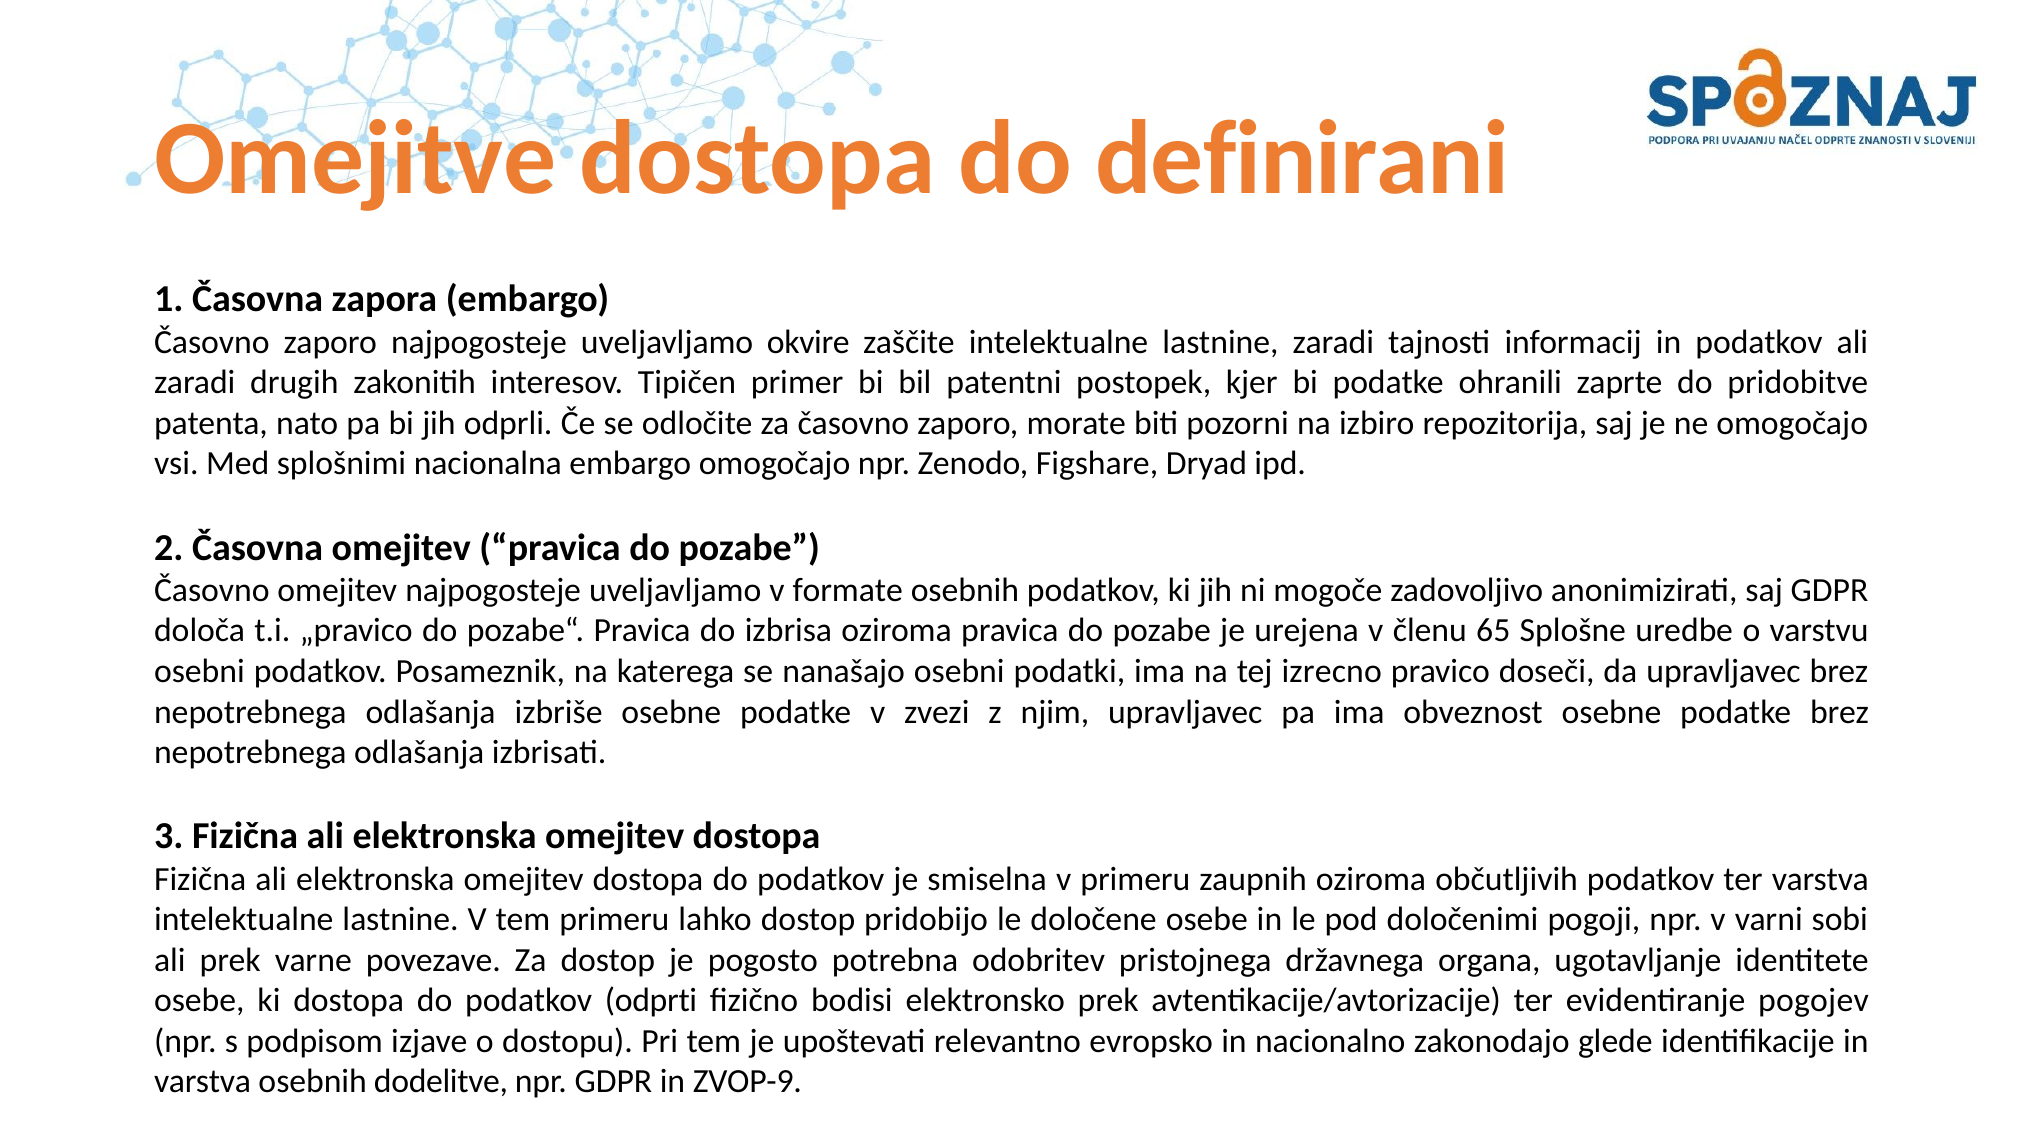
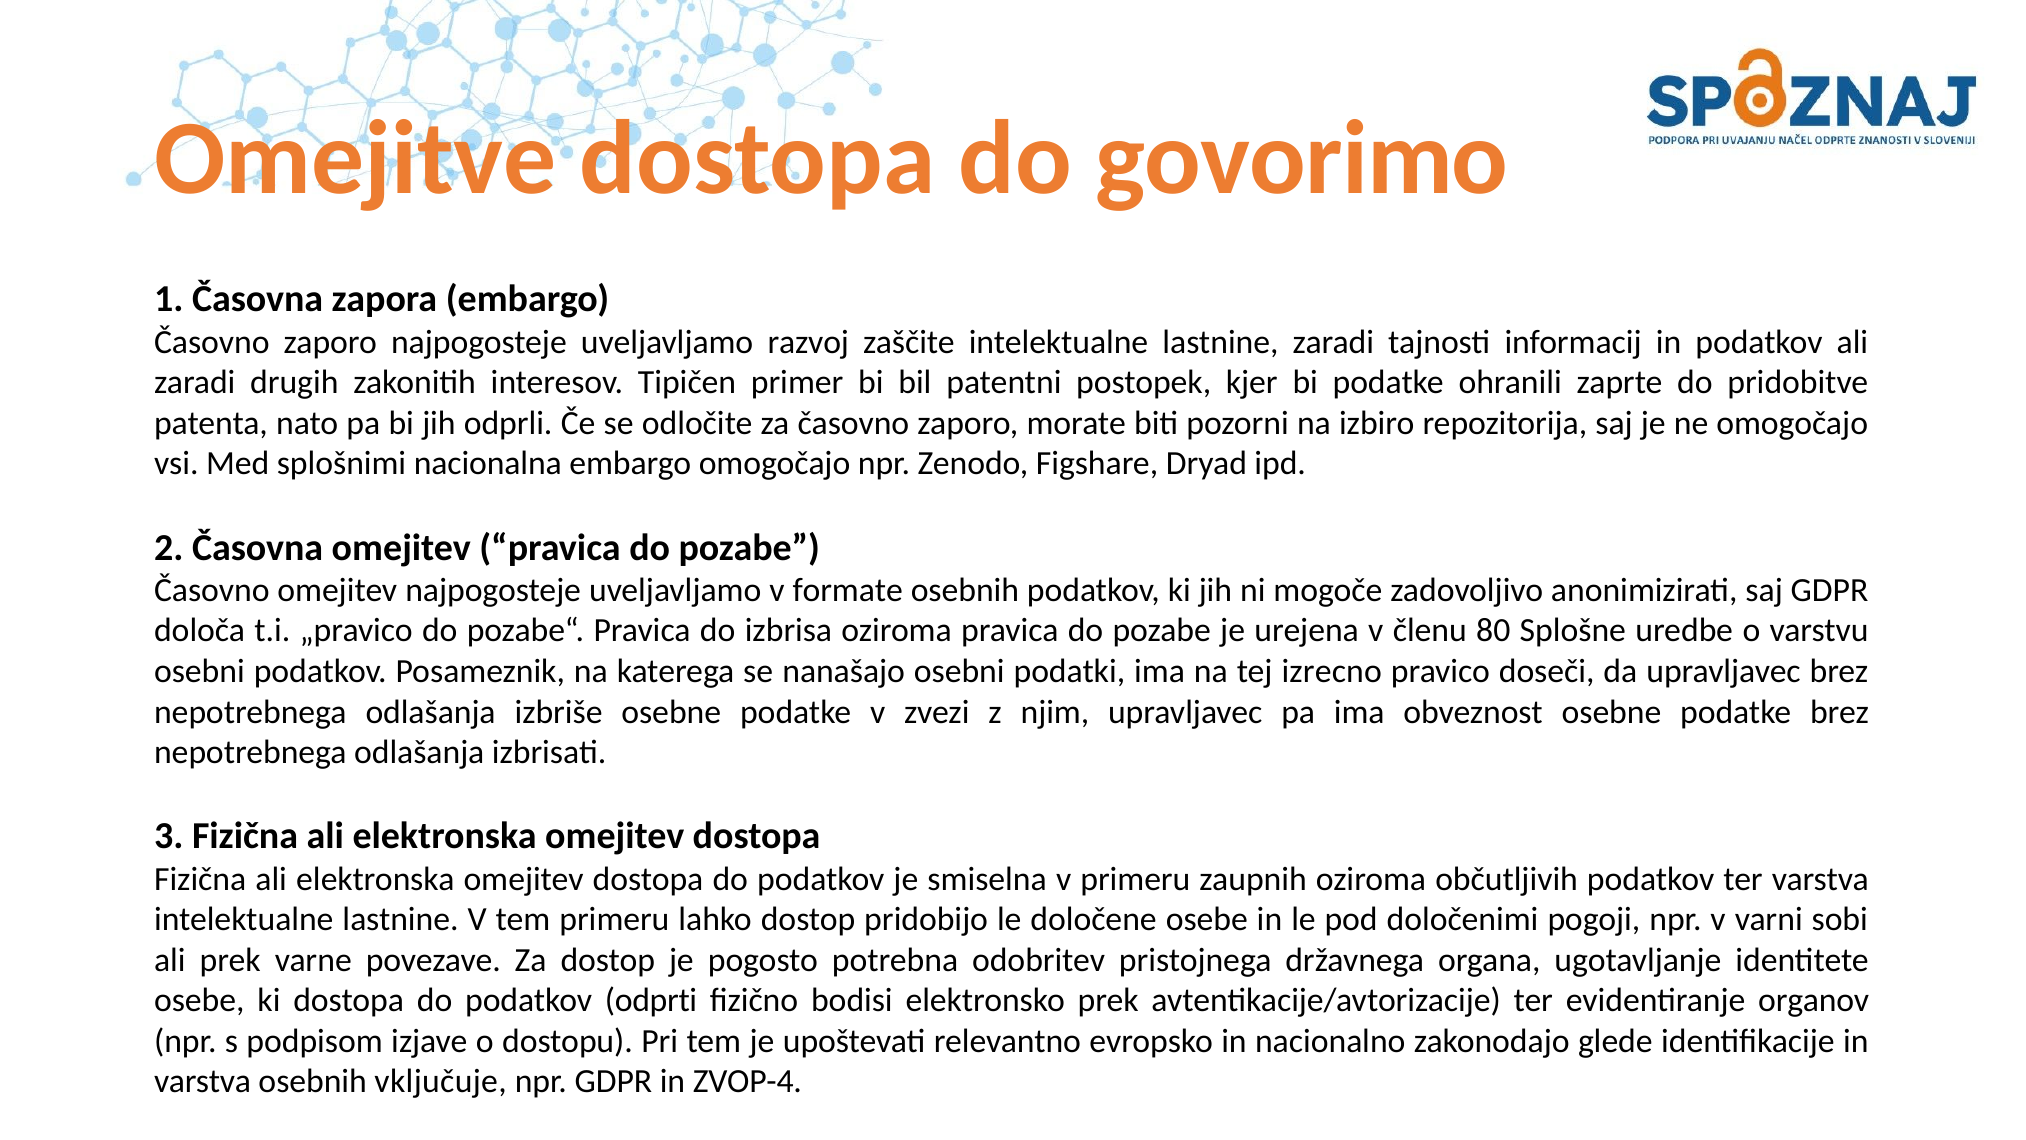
definirani: definirani -> govorimo (1302, 159)
okvire: okvire -> razvoj (808, 342)
65: 65 -> 80 (1493, 631)
pogojev: pogojev -> organov (1814, 1000)
dodelitve: dodelitve -> vključuje (441, 1081)
ZVOP-9: ZVOP-9 -> ZVOP-4 (747, 1081)
